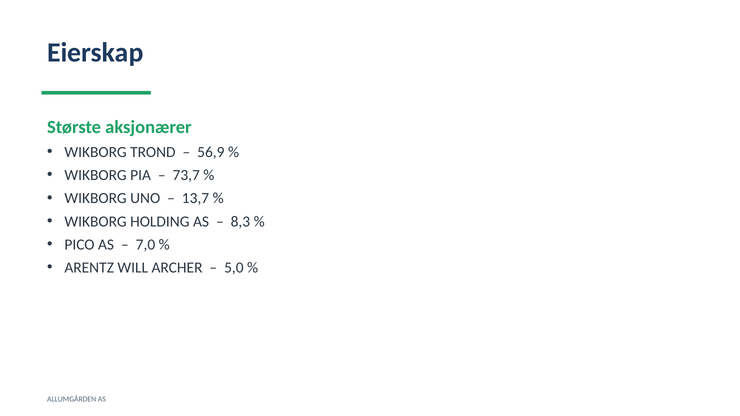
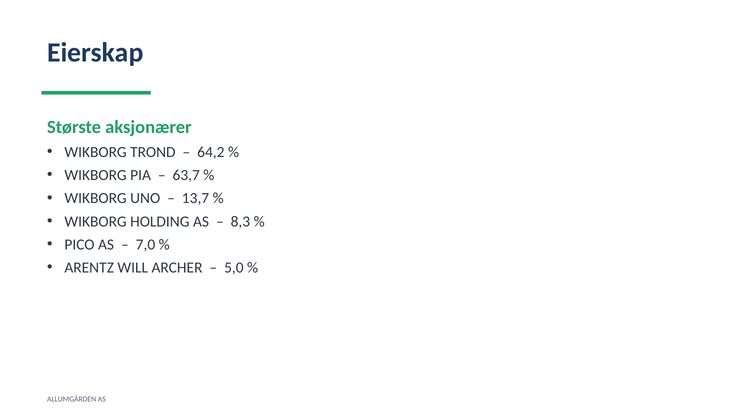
56,9: 56,9 -> 64,2 (211, 152)
73,7: 73,7 -> 63,7 (186, 175)
